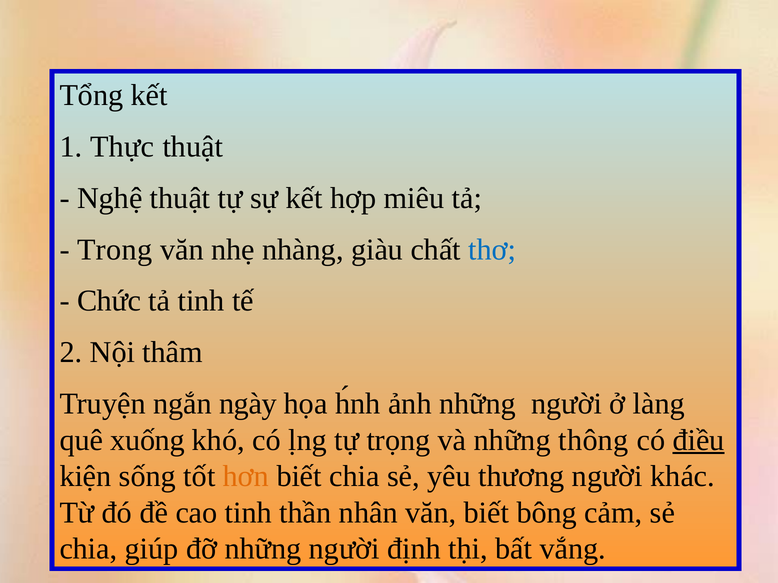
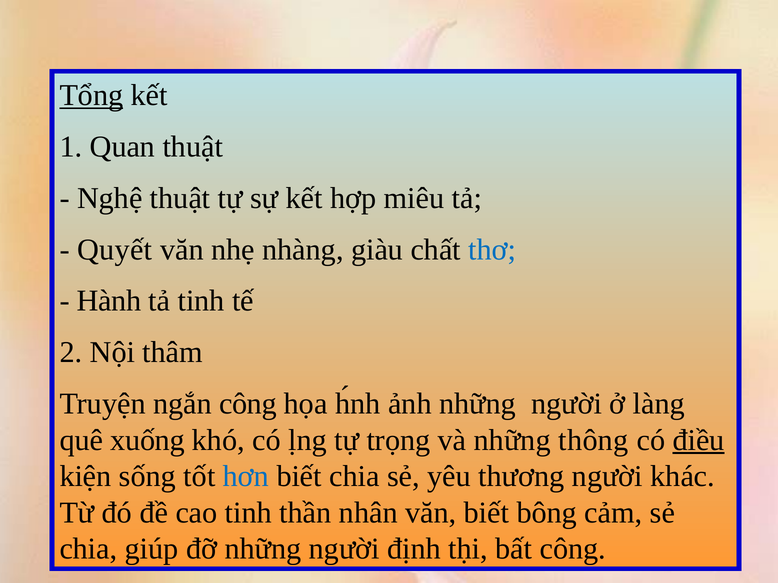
Tổng underline: none -> present (91, 95)
Thực: Thực -> Quan (122, 147)
Trong: Trong -> Quyết (115, 250)
Chức: Chức -> Hành (109, 301)
ngắn ngày: ngày -> công (248, 404)
hơn colour: orange -> blue (246, 477)
bất vắng: vắng -> công (573, 549)
